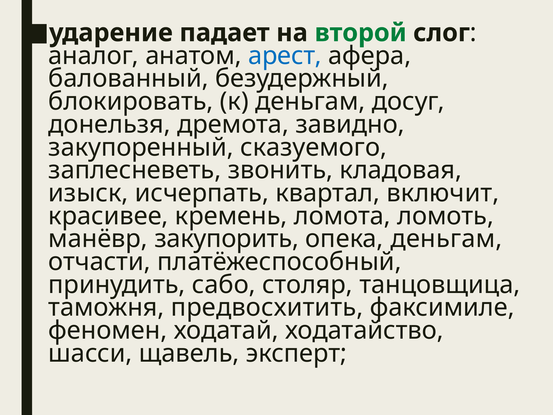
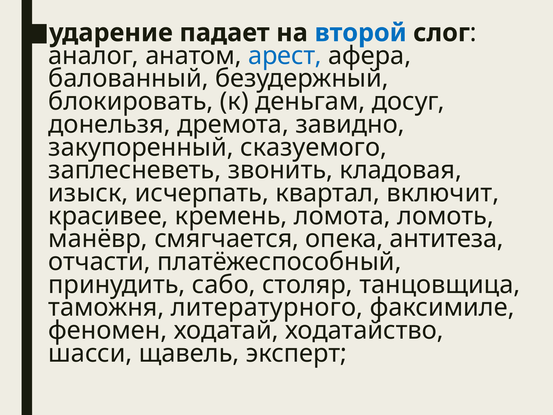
второй colour: green -> blue (361, 33)
закупорить: закупорить -> смягчается (227, 239)
опека деньгам: деньгам -> антитеза (447, 239)
предвосхитить: предвосхитить -> литературного (267, 307)
